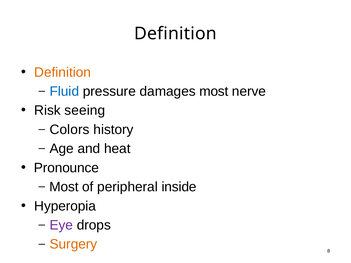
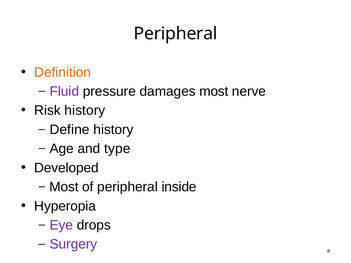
Definition: Definition -> Peripheral (176, 34)
Fluid colour: blue -> purple (64, 91)
Risk seeing: seeing -> history (85, 111)
Colors: Colors -> Define (70, 130)
heat: heat -> type (117, 149)
Pronounce: Pronounce -> Developed (66, 168)
Surgery colour: orange -> purple (73, 244)
